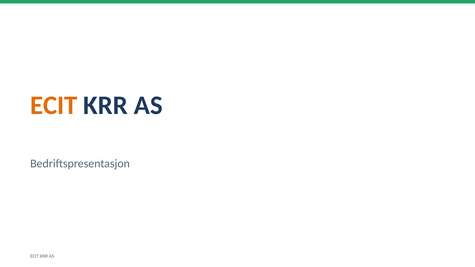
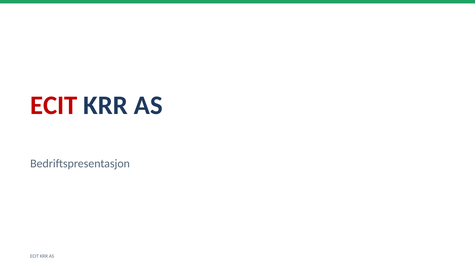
ECIT colour: orange -> red (54, 105)
